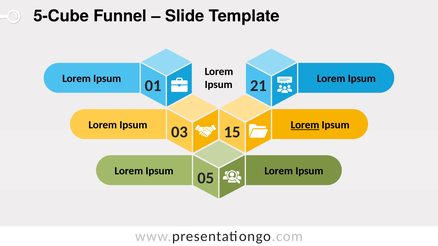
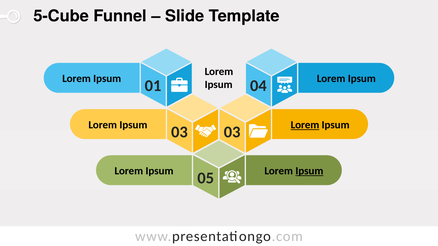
21: 21 -> 04 (258, 86)
03 15: 15 -> 03 (232, 132)
Ipsum underline: none -> present (309, 171)
